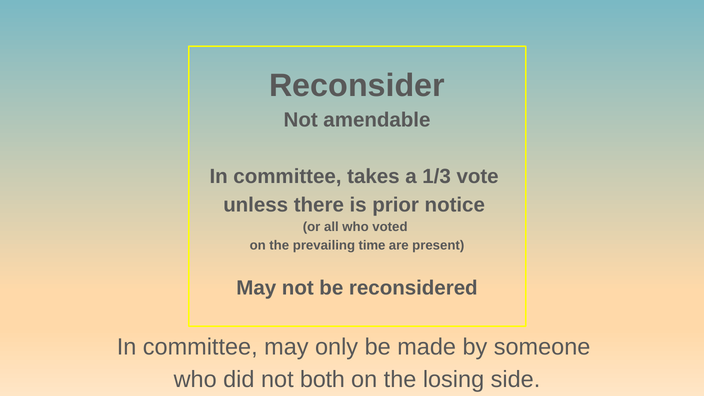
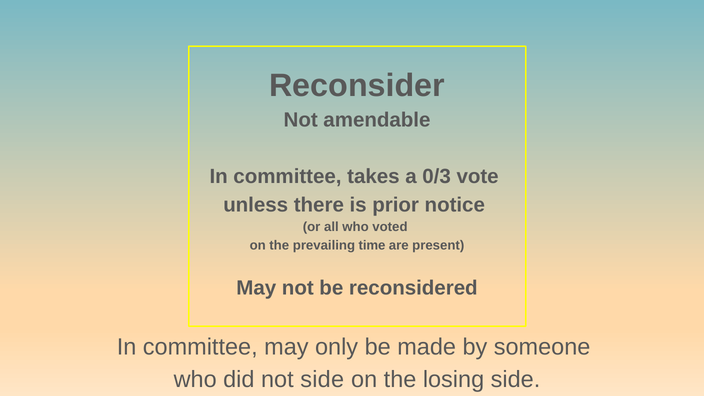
1/3: 1/3 -> 0/3 (437, 177)
not both: both -> side (322, 380)
